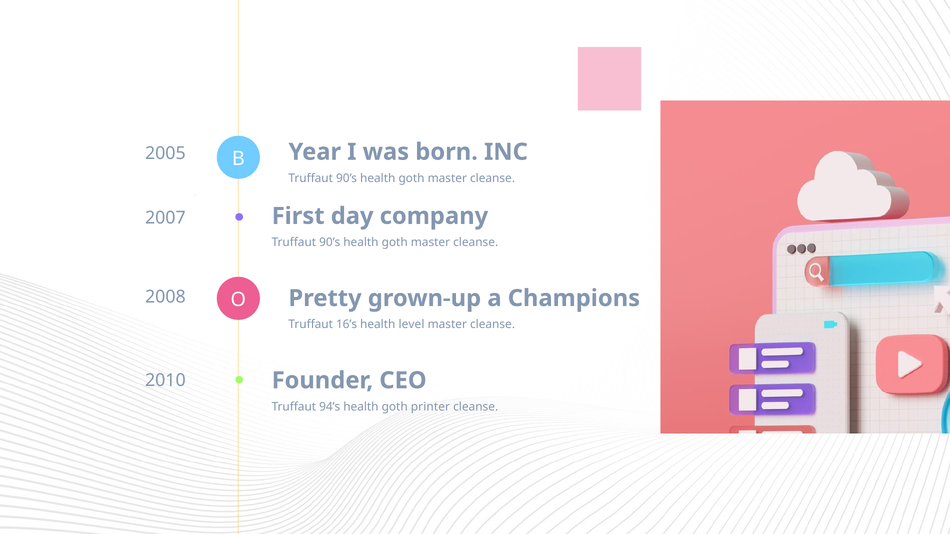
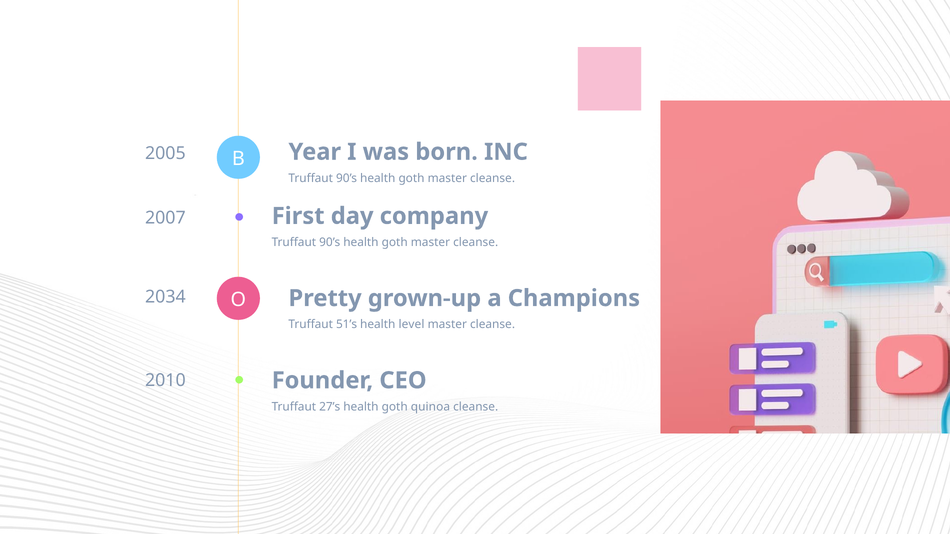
2008: 2008 -> 2034 (165, 297)
16’s: 16’s -> 51’s (347, 325)
94’s: 94’s -> 27’s (330, 407)
printer: printer -> quinoa (430, 407)
